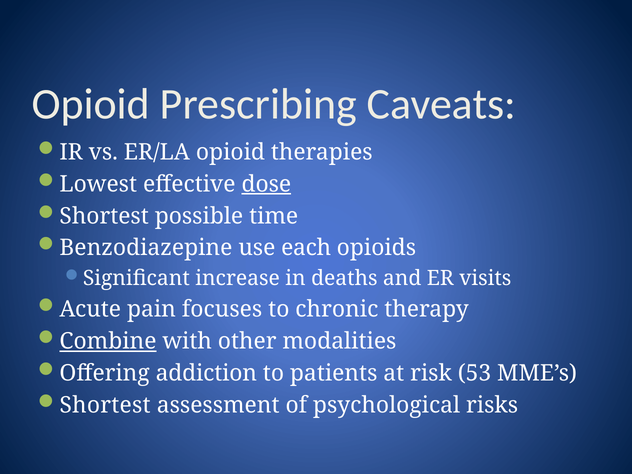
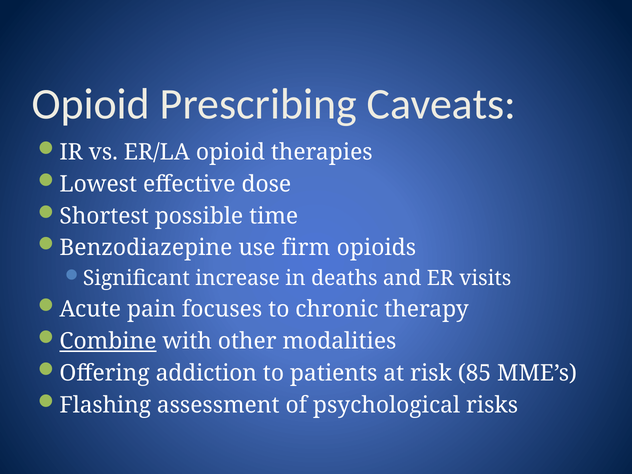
dose underline: present -> none (266, 184)
each: each -> firm (306, 248)
53: 53 -> 85 (474, 373)
Shortest: Shortest -> Flashing (105, 405)
